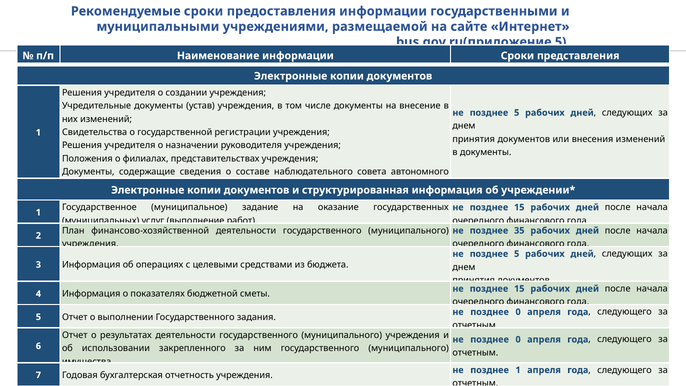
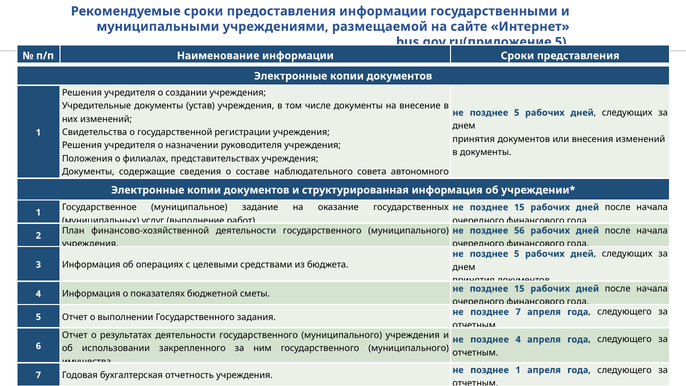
35: 35 -> 56 (519, 231)
задания не позднее 0: 0 -> 7 (518, 312)
0: 0 -> 4 (518, 340)
